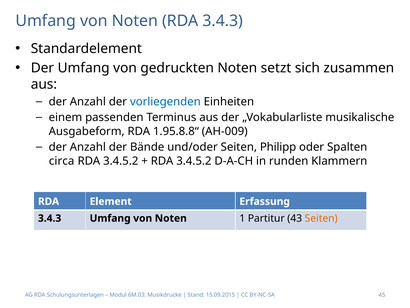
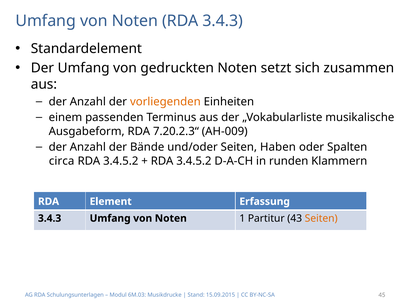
vorliegenden colour: blue -> orange (165, 101)
1.95.8.8“: 1.95.8.8“ -> 7.20.2.3“ (176, 131)
Philipp: Philipp -> Haben (278, 147)
